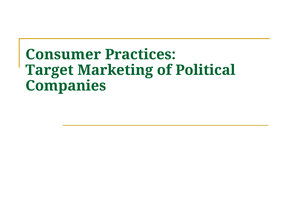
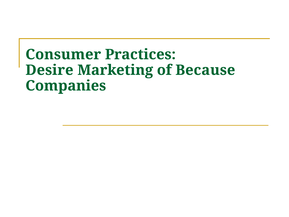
Target: Target -> Desire (49, 70)
Political: Political -> Because (205, 70)
